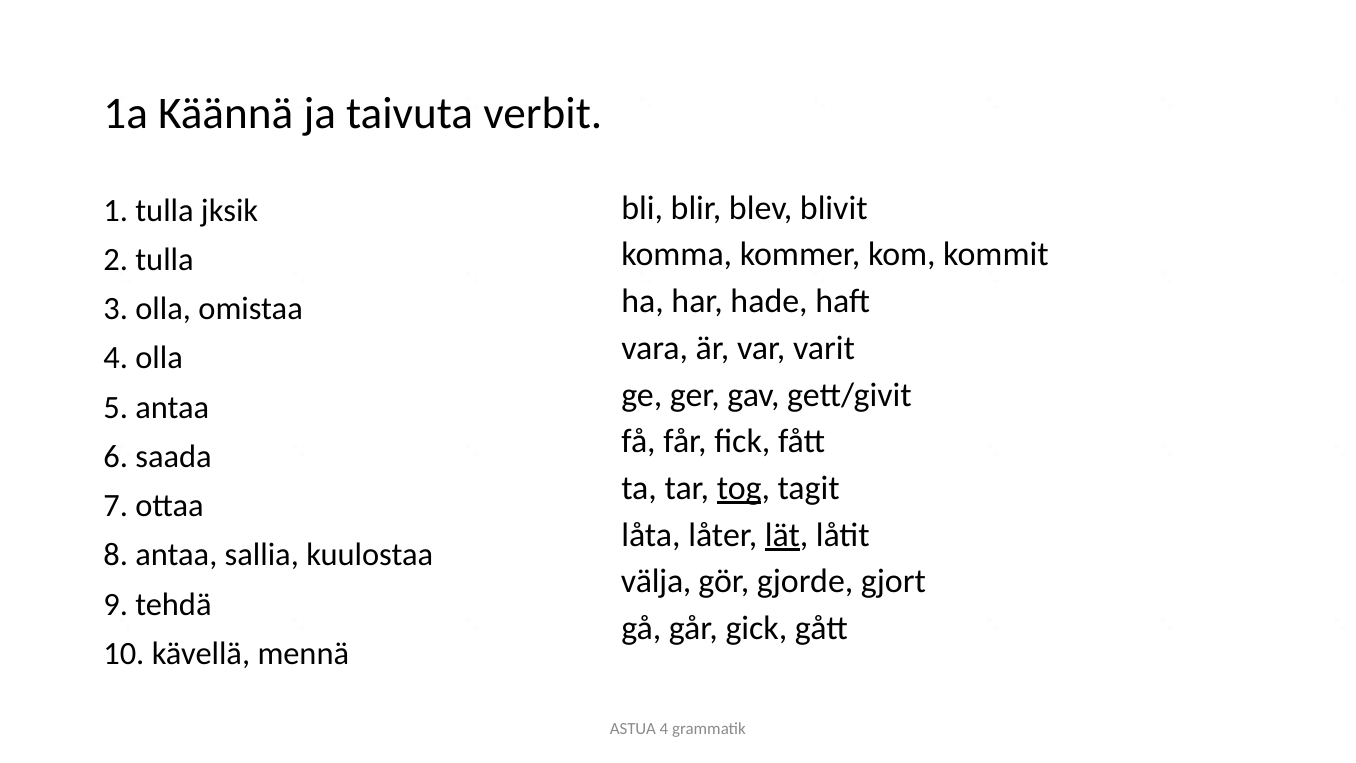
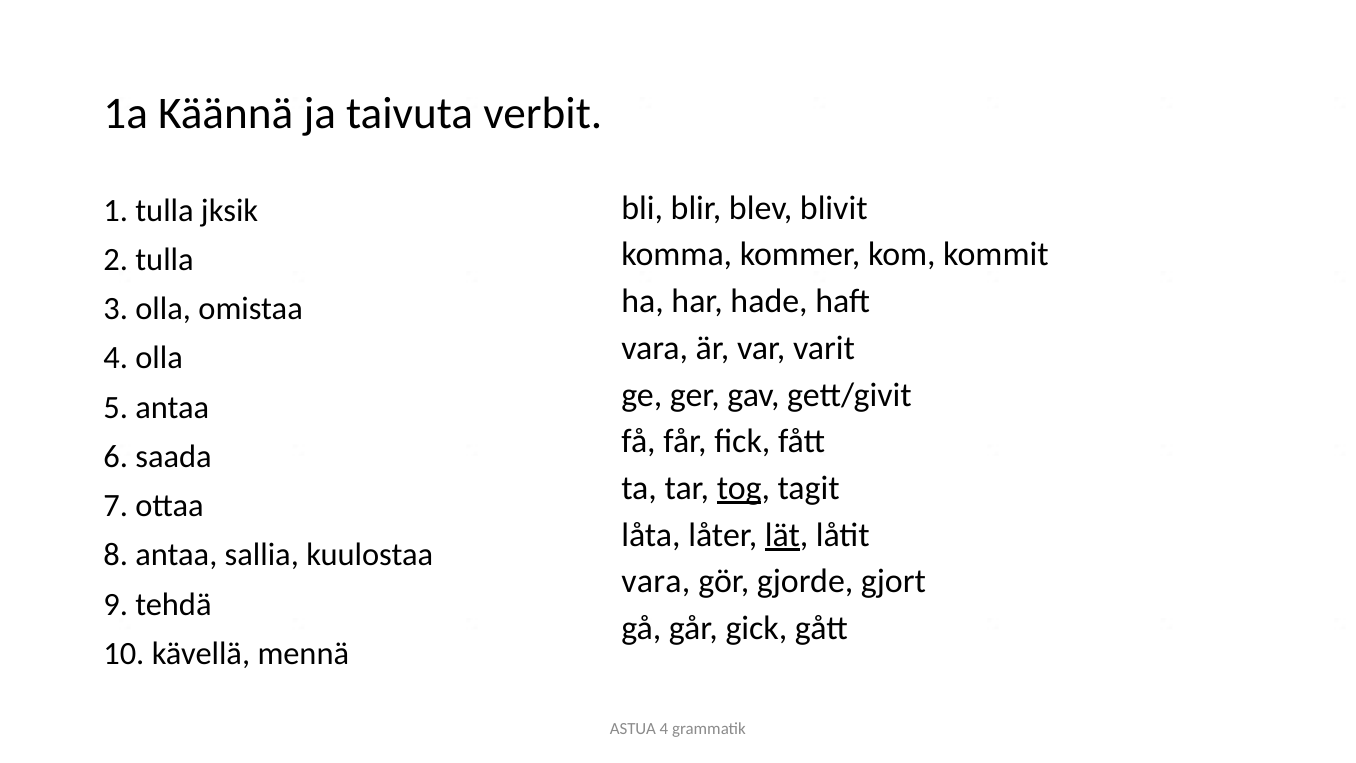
välja: välja -> vara (656, 581)
